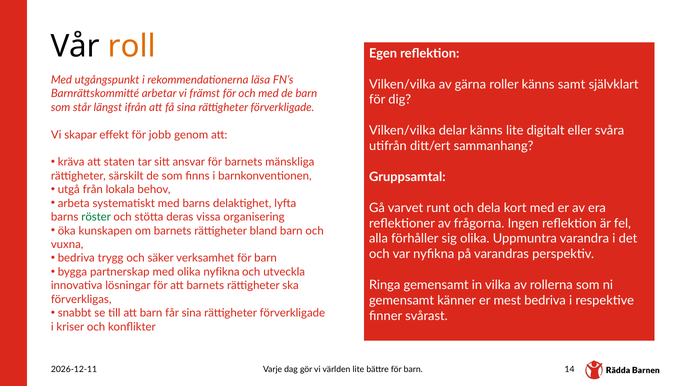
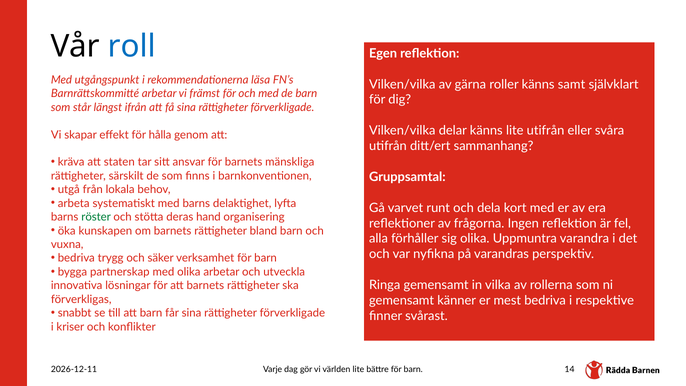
roll colour: orange -> blue (132, 47)
lite digitalt: digitalt -> utifrån (546, 131)
jobb: jobb -> hålla (160, 135)
vissa: vissa -> hand (208, 217)
olika nyfikna: nyfikna -> arbetar (221, 272)
